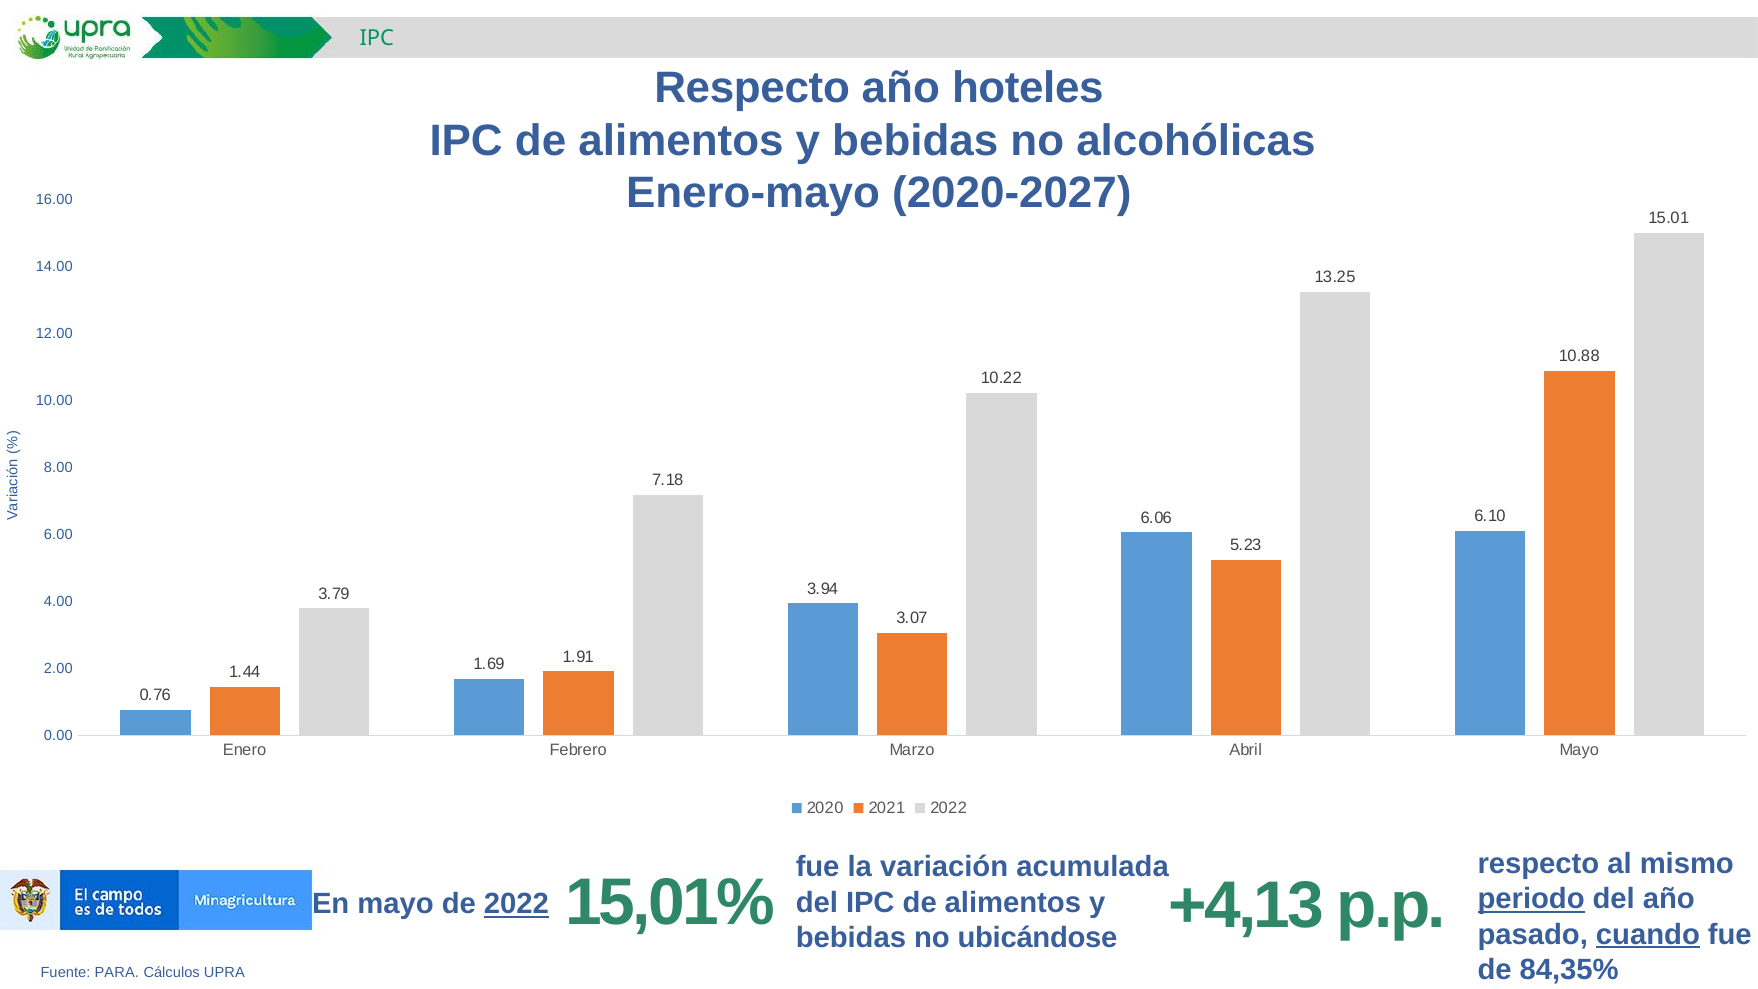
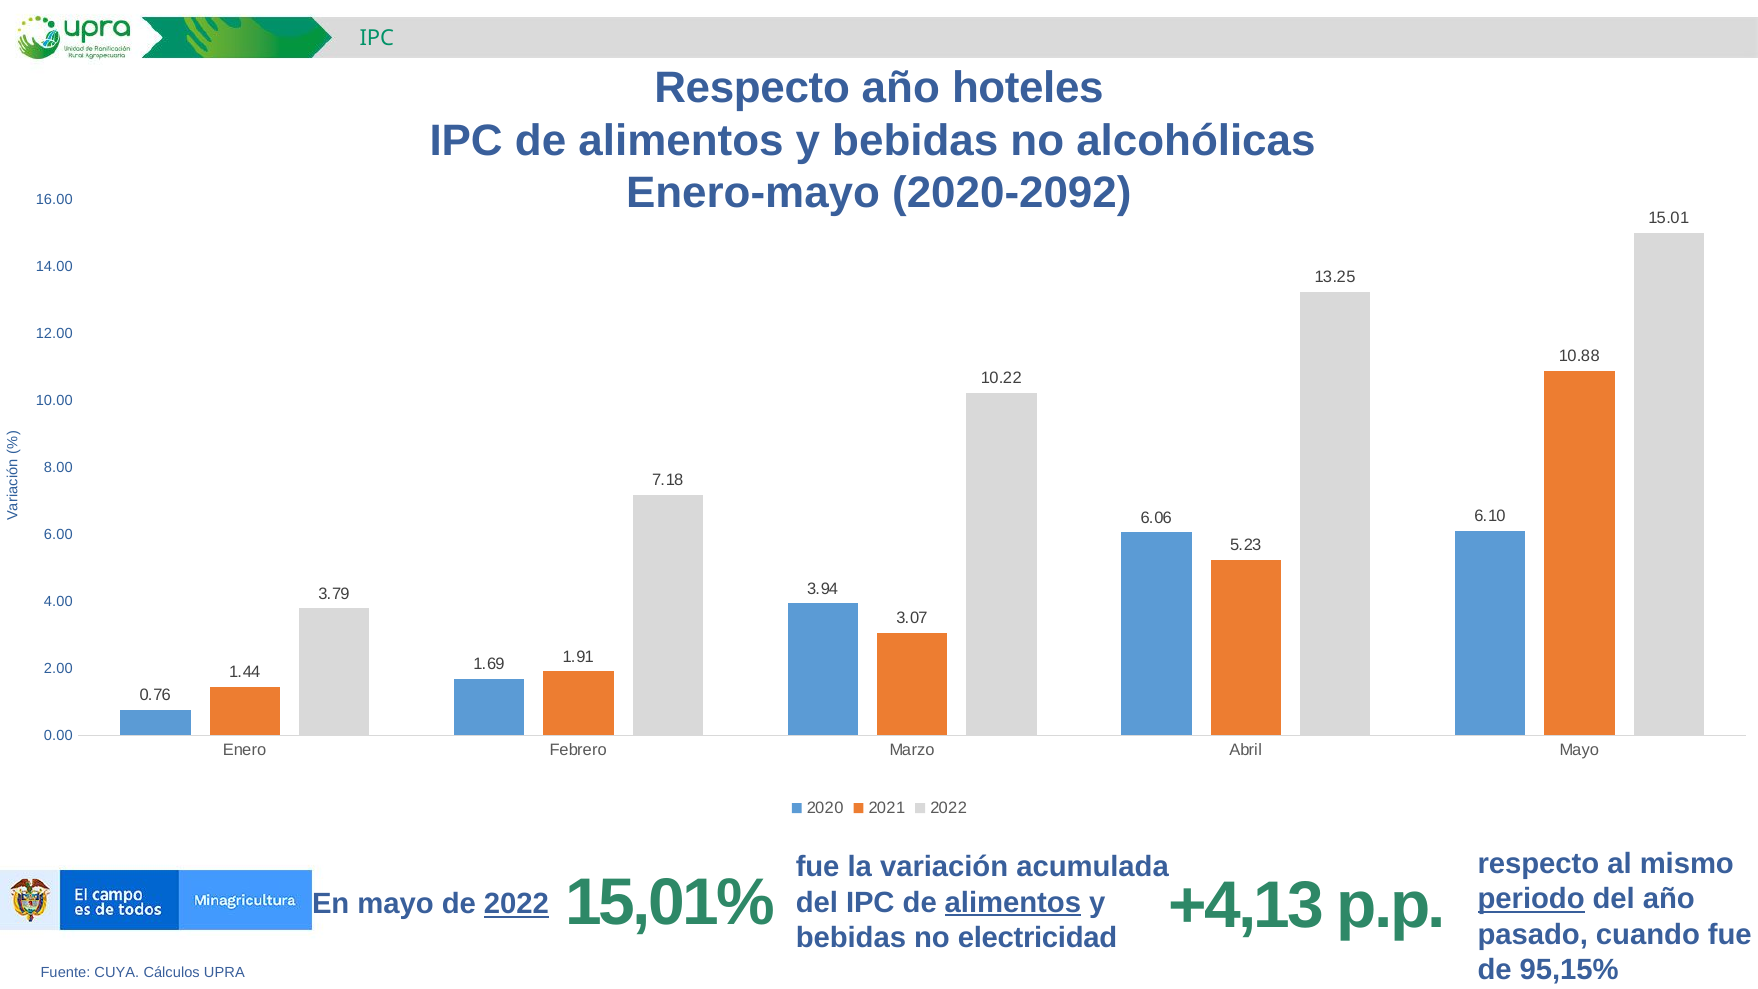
2020-2027: 2020-2027 -> 2020-2092 (1012, 193)
alimentos underline: none -> present (1013, 902)
cuando underline: present -> none (1648, 934)
ubicándose: ubicándose -> electricidad (1038, 937)
84,35%: 84,35% -> 95,15% (1569, 969)
PARA: PARA -> CUYA (117, 972)
